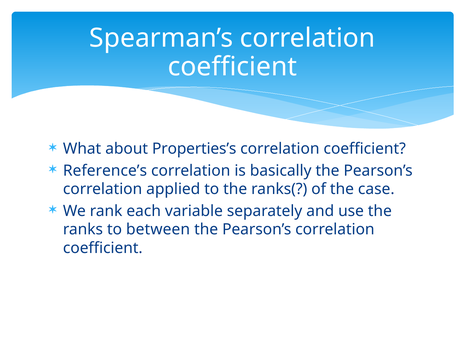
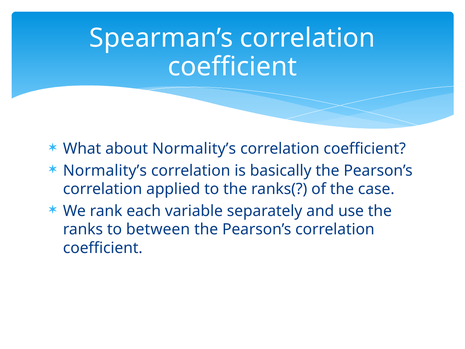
about Properties’s: Properties’s -> Normality’s (194, 149)
Reference’s: Reference’s -> Normality’s (105, 170)
